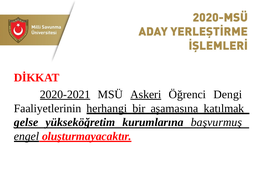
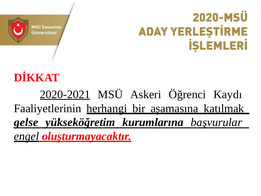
Askeri underline: present -> none (146, 94)
Dengi: Dengi -> Kaydı (228, 94)
başvurmuş: başvurmuş -> başvurular (216, 122)
